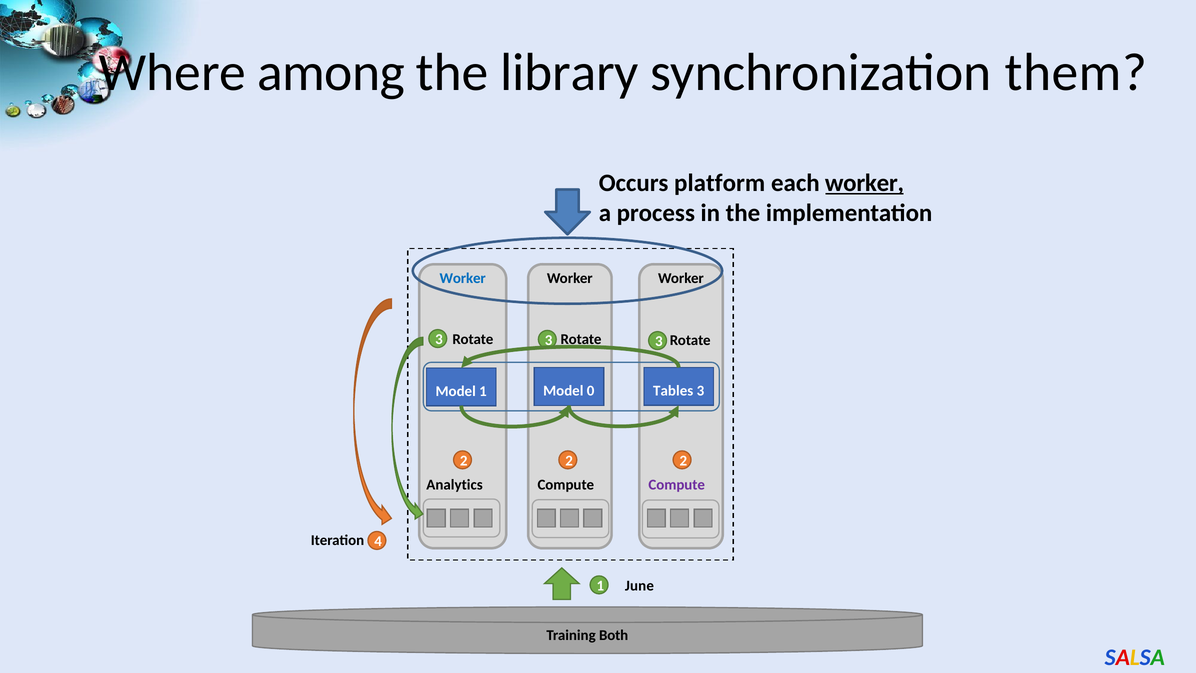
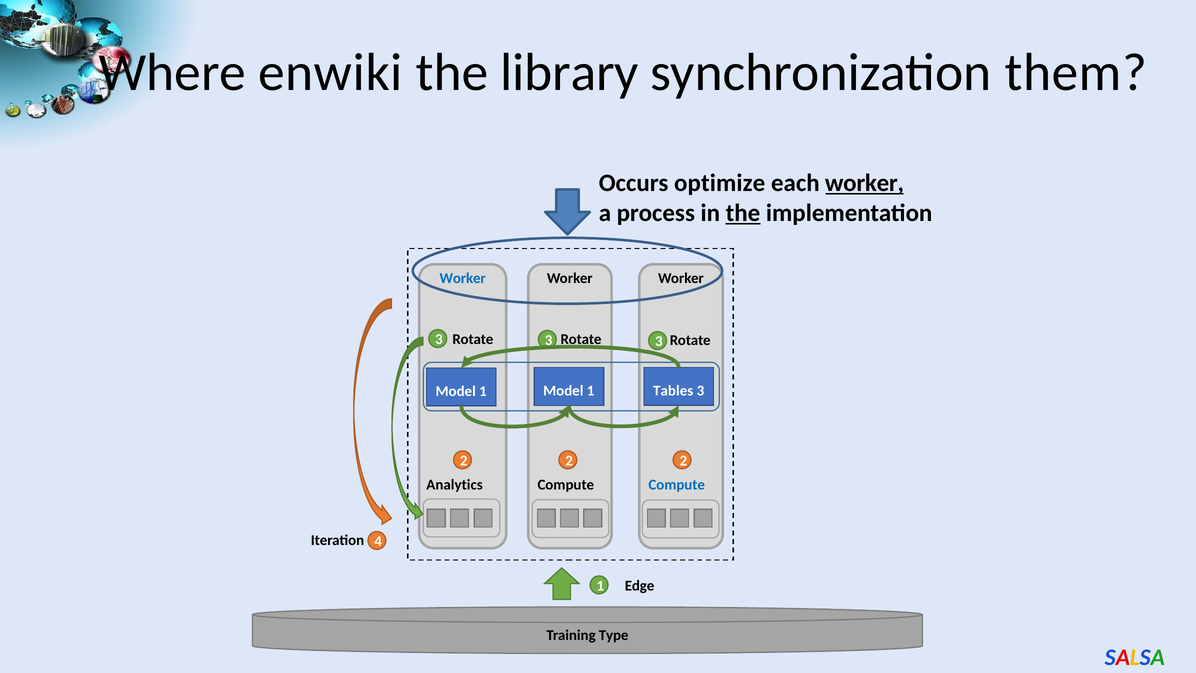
among: among -> enwiki (330, 73)
platform: platform -> optimize (720, 183)
the underline: none -> present (743, 213)
0: 0 -> 1 (591, 391)
Compute colour: purple -> blue (677, 485)
June: June -> Edge (640, 586)
Both: Both -> Type (614, 635)
